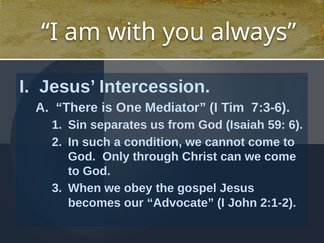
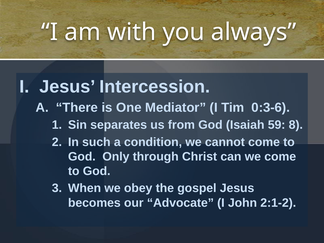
7:3-6: 7:3-6 -> 0:3-6 (271, 107)
6: 6 -> 8 (296, 125)
